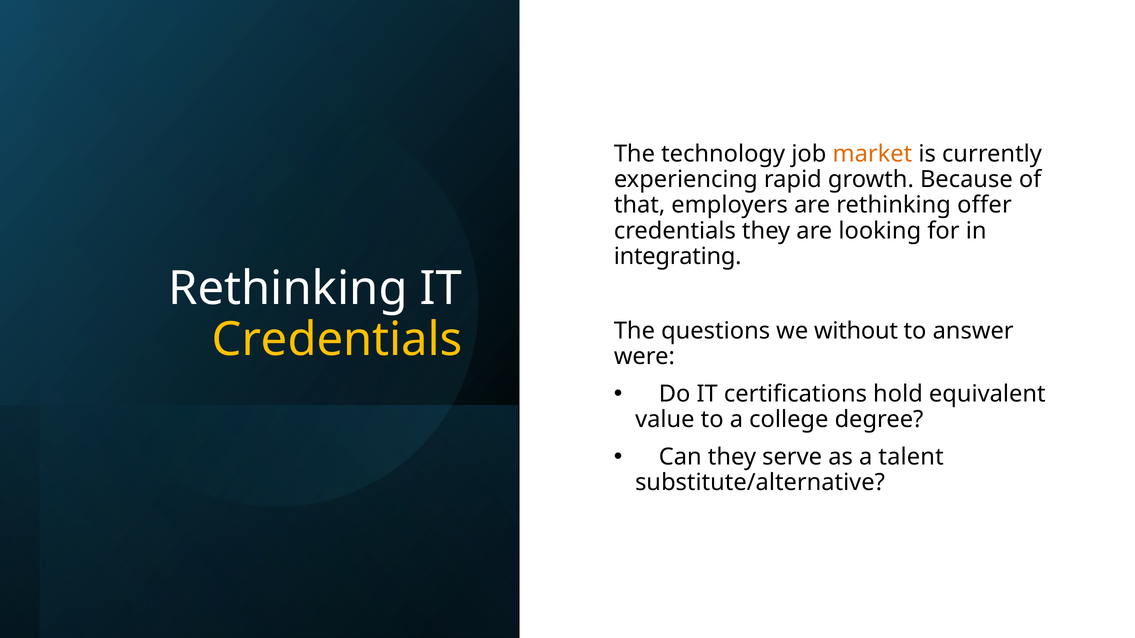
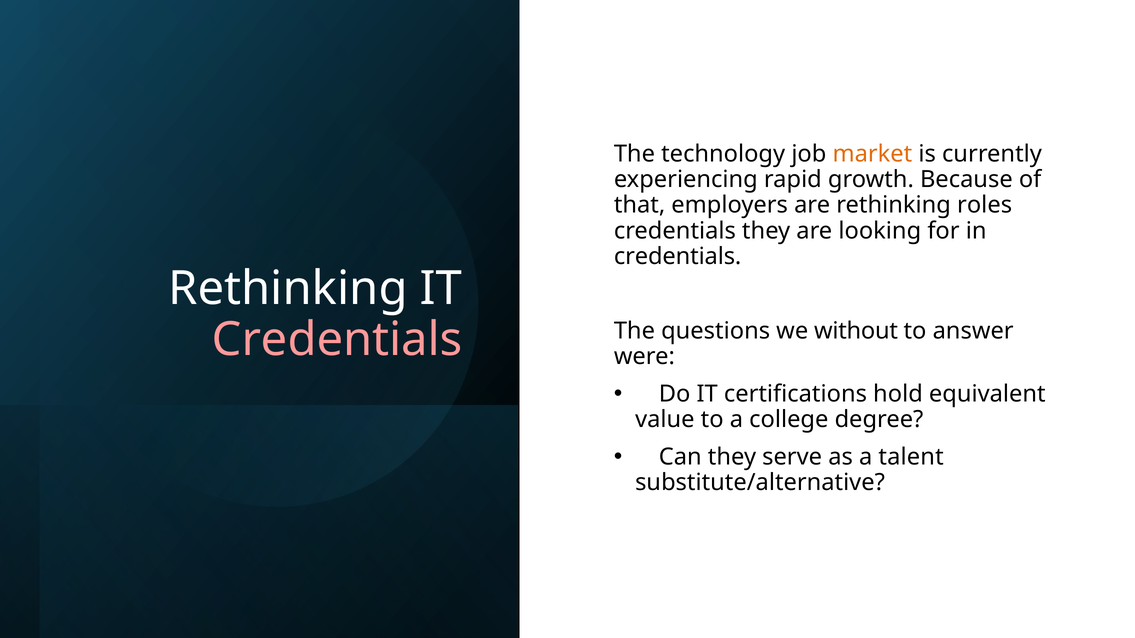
offer: offer -> roles (985, 205)
integrating: integrating -> credentials (678, 256)
Credentials colour: yellow -> pink (337, 340)
